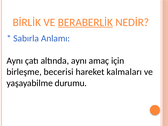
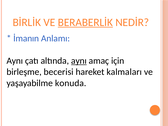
Sabırla: Sabırla -> İmanın (26, 38)
aynı underline: none -> present (79, 61)
durumu: durumu -> konuda (71, 83)
